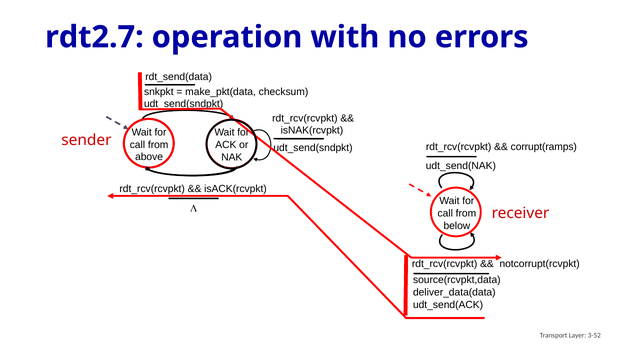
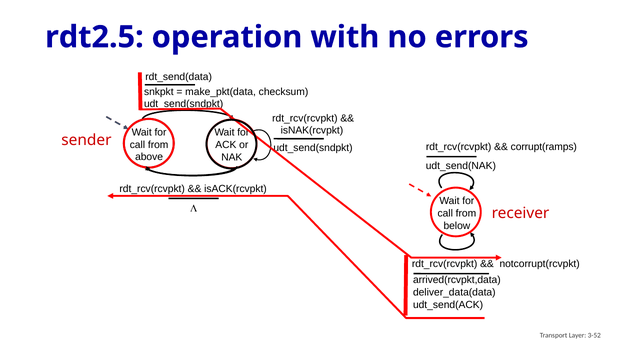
rdt2.7: rdt2.7 -> rdt2.5 (94, 37)
source(rcvpkt,data: source(rcvpkt,data -> arrived(rcvpkt,data (457, 280)
